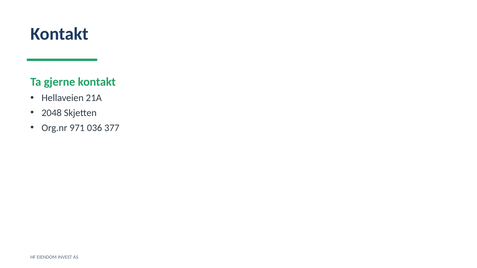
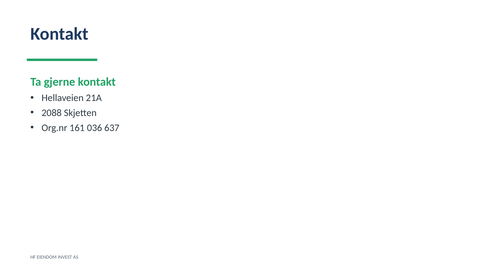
2048: 2048 -> 2088 (52, 113)
971: 971 -> 161 (77, 128)
377: 377 -> 637 (112, 128)
